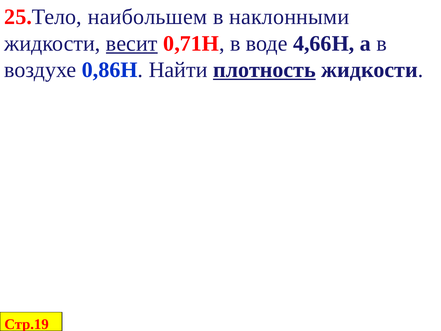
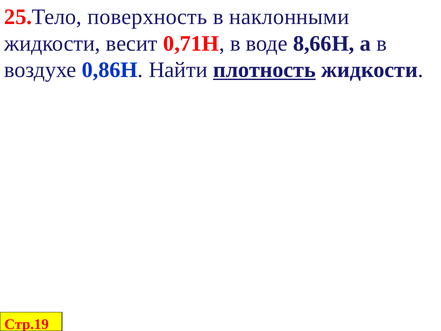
наибольшем: наибольшем -> поверхность (147, 17)
весит underline: present -> none (132, 43)
4,66Н: 4,66Н -> 8,66Н (324, 43)
